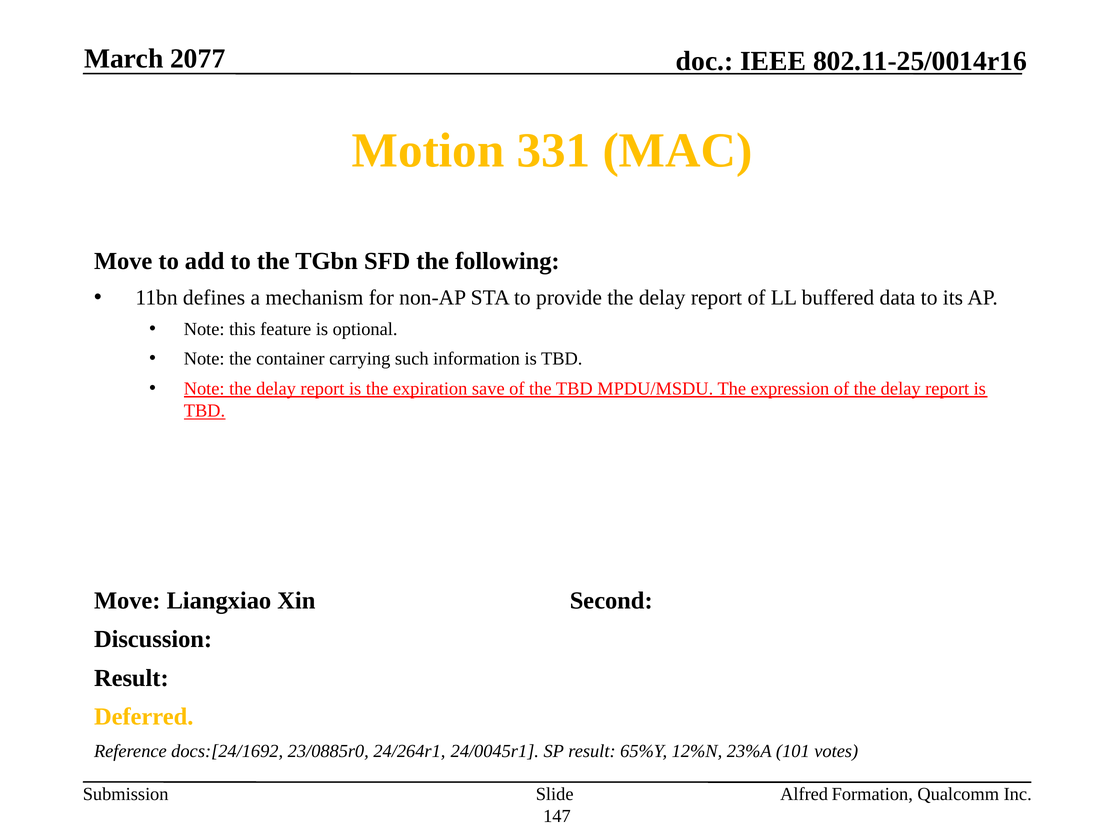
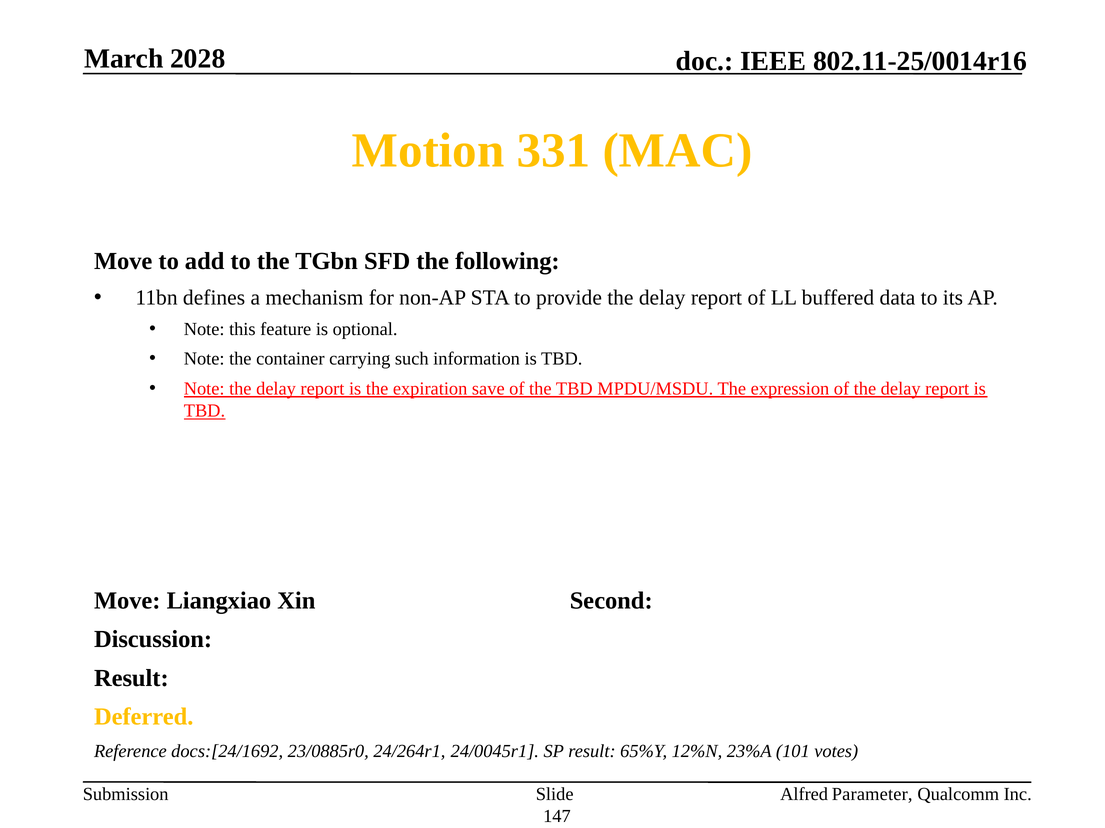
2077: 2077 -> 2028 (198, 59)
Formation: Formation -> Parameter (872, 795)
